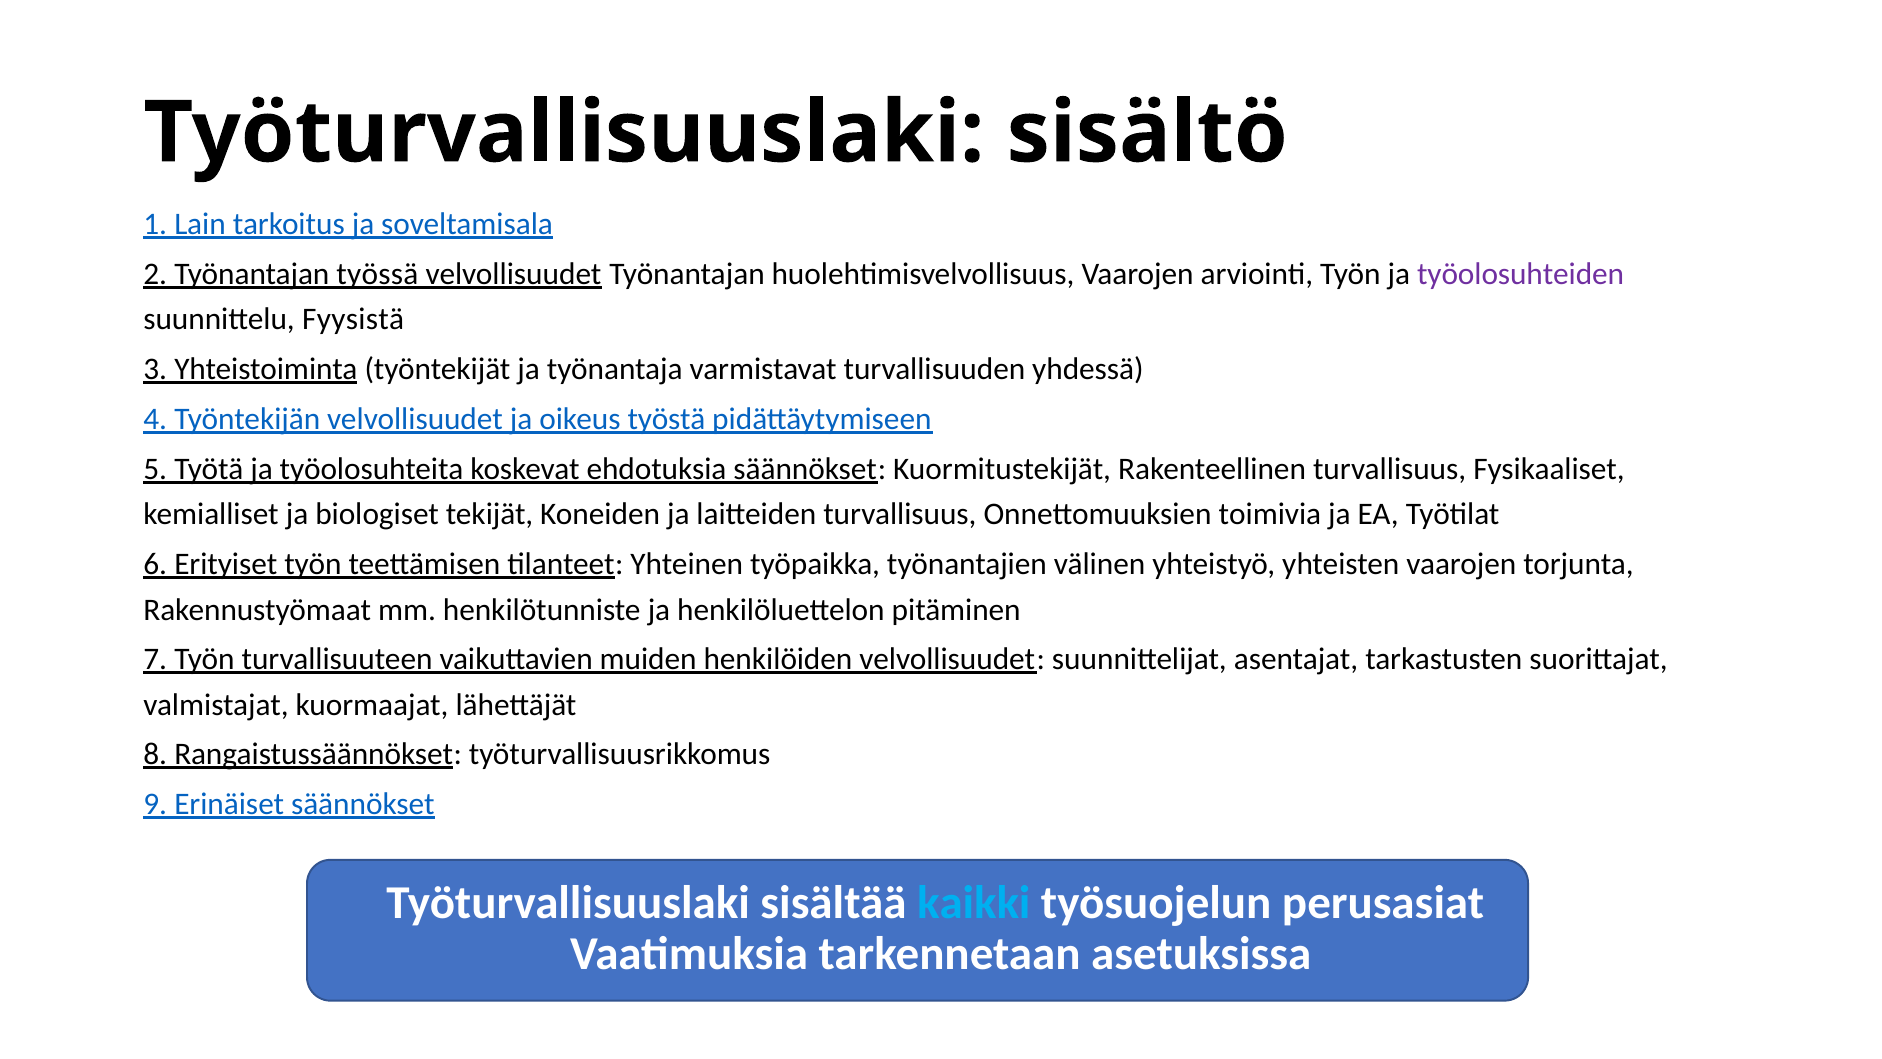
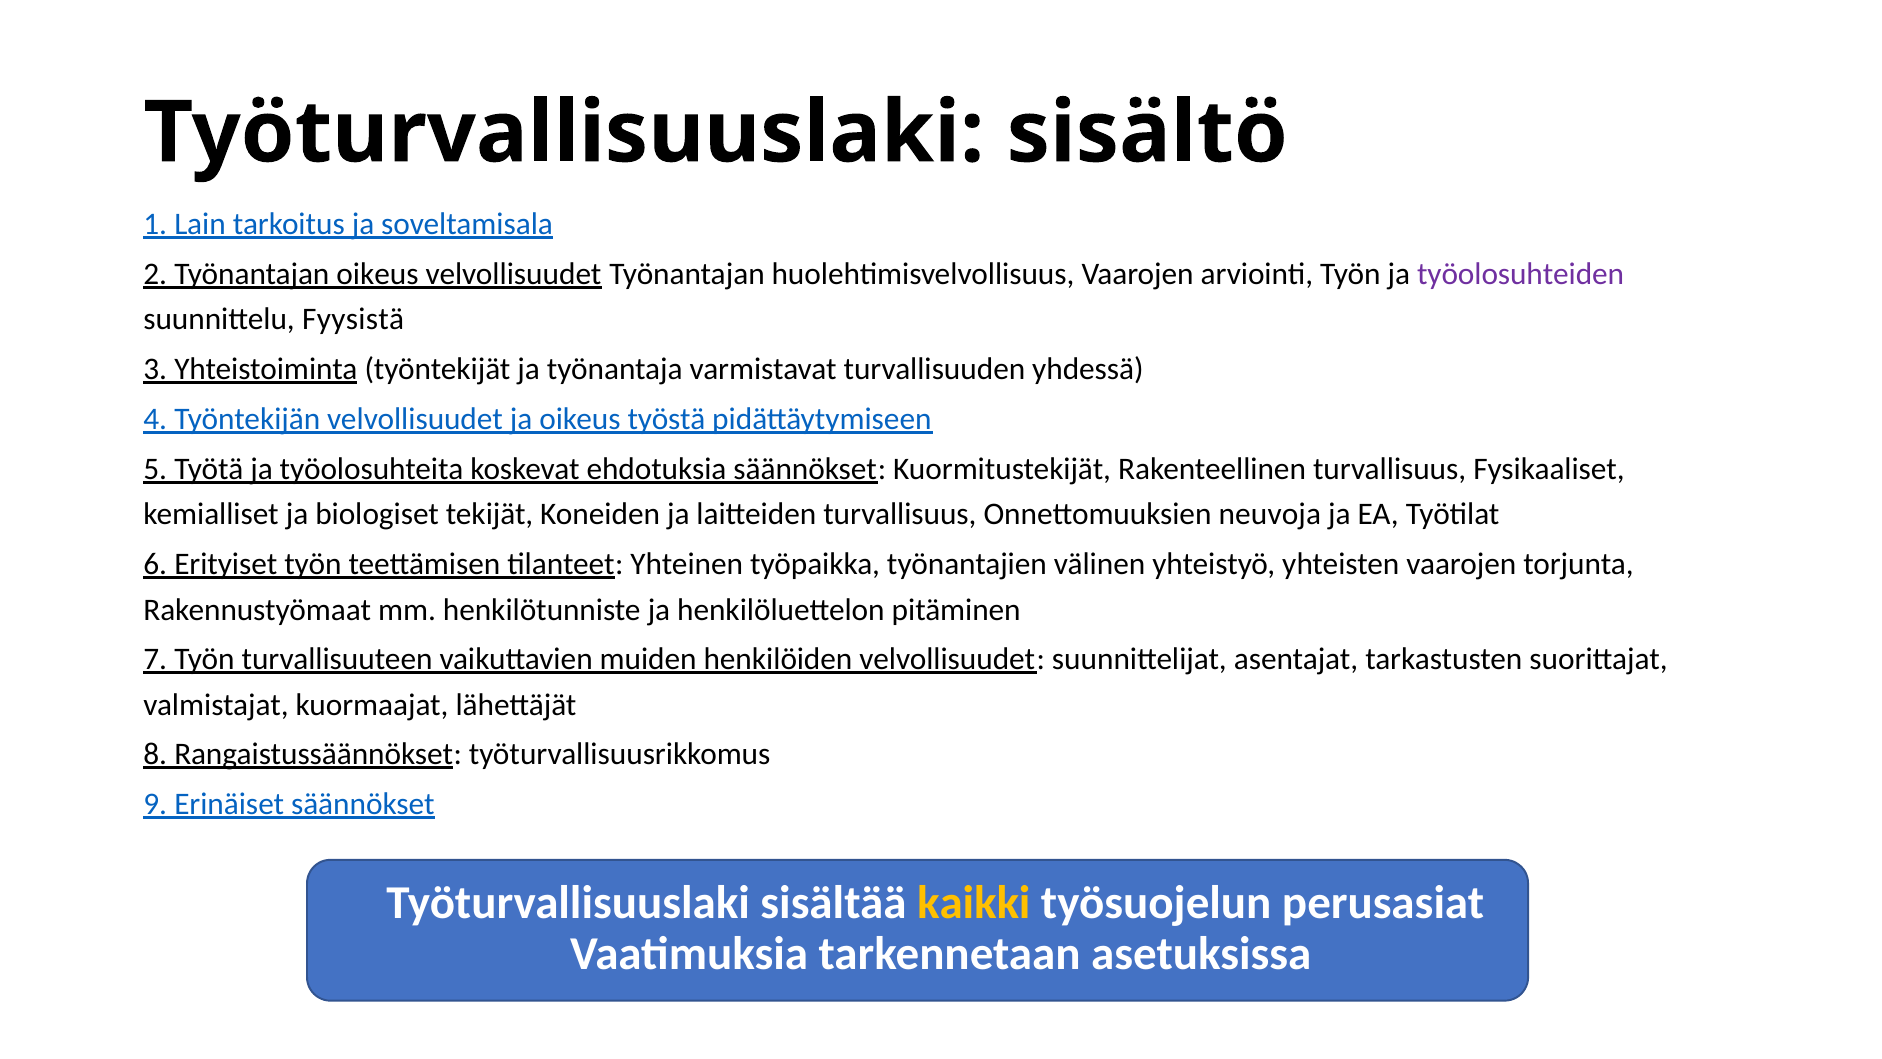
Työnantajan työssä: työssä -> oikeus (378, 274)
toimivia: toimivia -> neuvoja (1270, 514)
kaikki colour: light blue -> yellow (974, 903)
